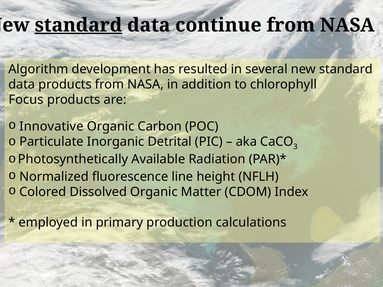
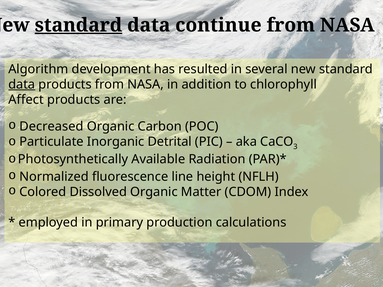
data underline: none -> present (22, 84)
Focus: Focus -> Affect (26, 100)
Innovative: Innovative -> Decreased (51, 127)
